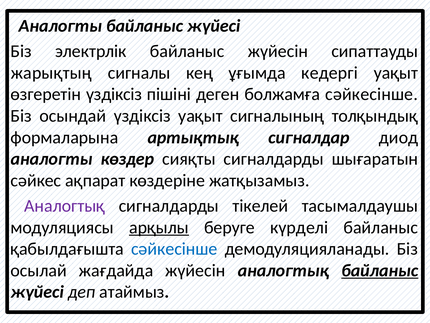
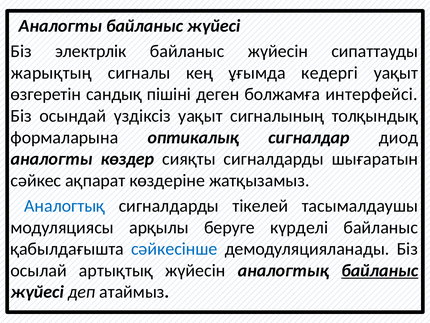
өзгеретін үздіксіз: үздіксіз -> сандық (114, 94)
болжамға сәйкесінше: сәйкесінше -> интерфейсі (372, 94)
артықтық: артықтық -> оптикалық (193, 137)
Аналогтық colour: purple -> blue (65, 206)
арқылы underline: present -> none (159, 227)
жағдайда: жағдайда -> артықтық (116, 270)
